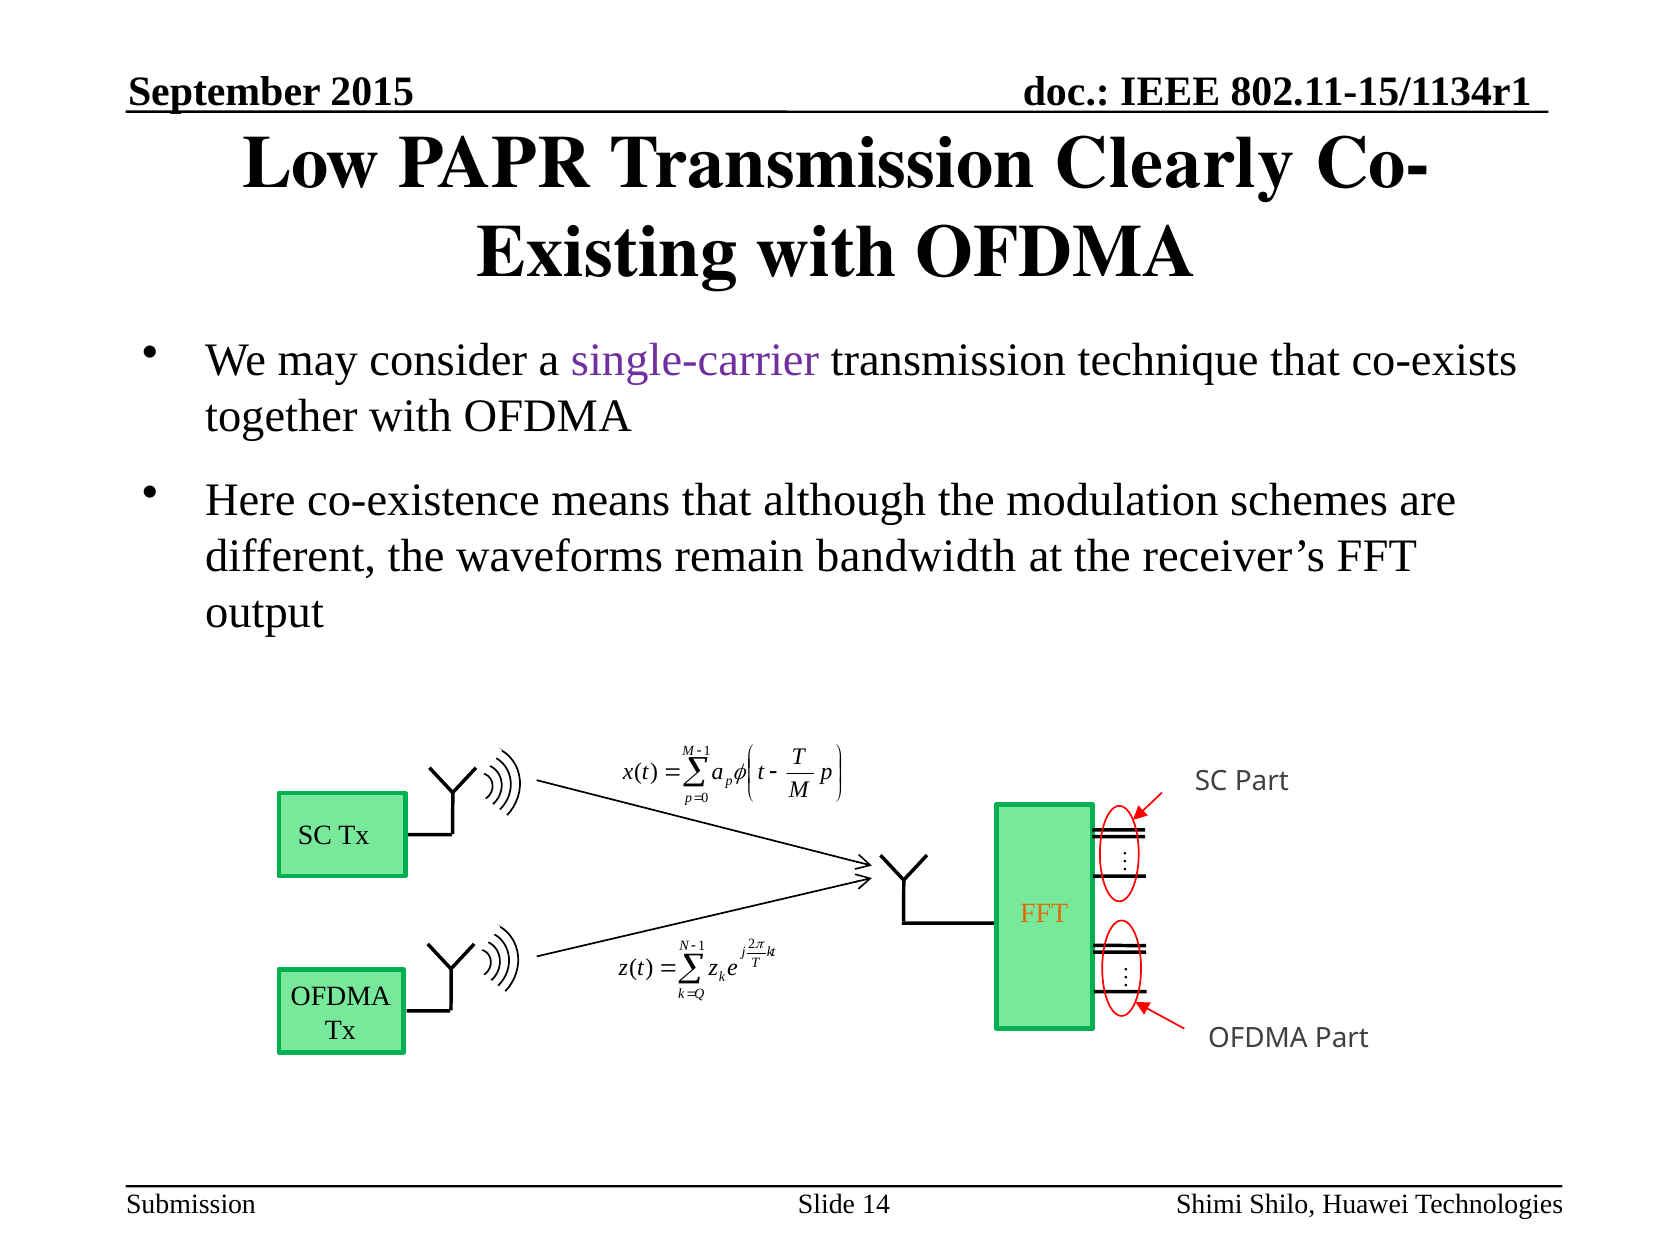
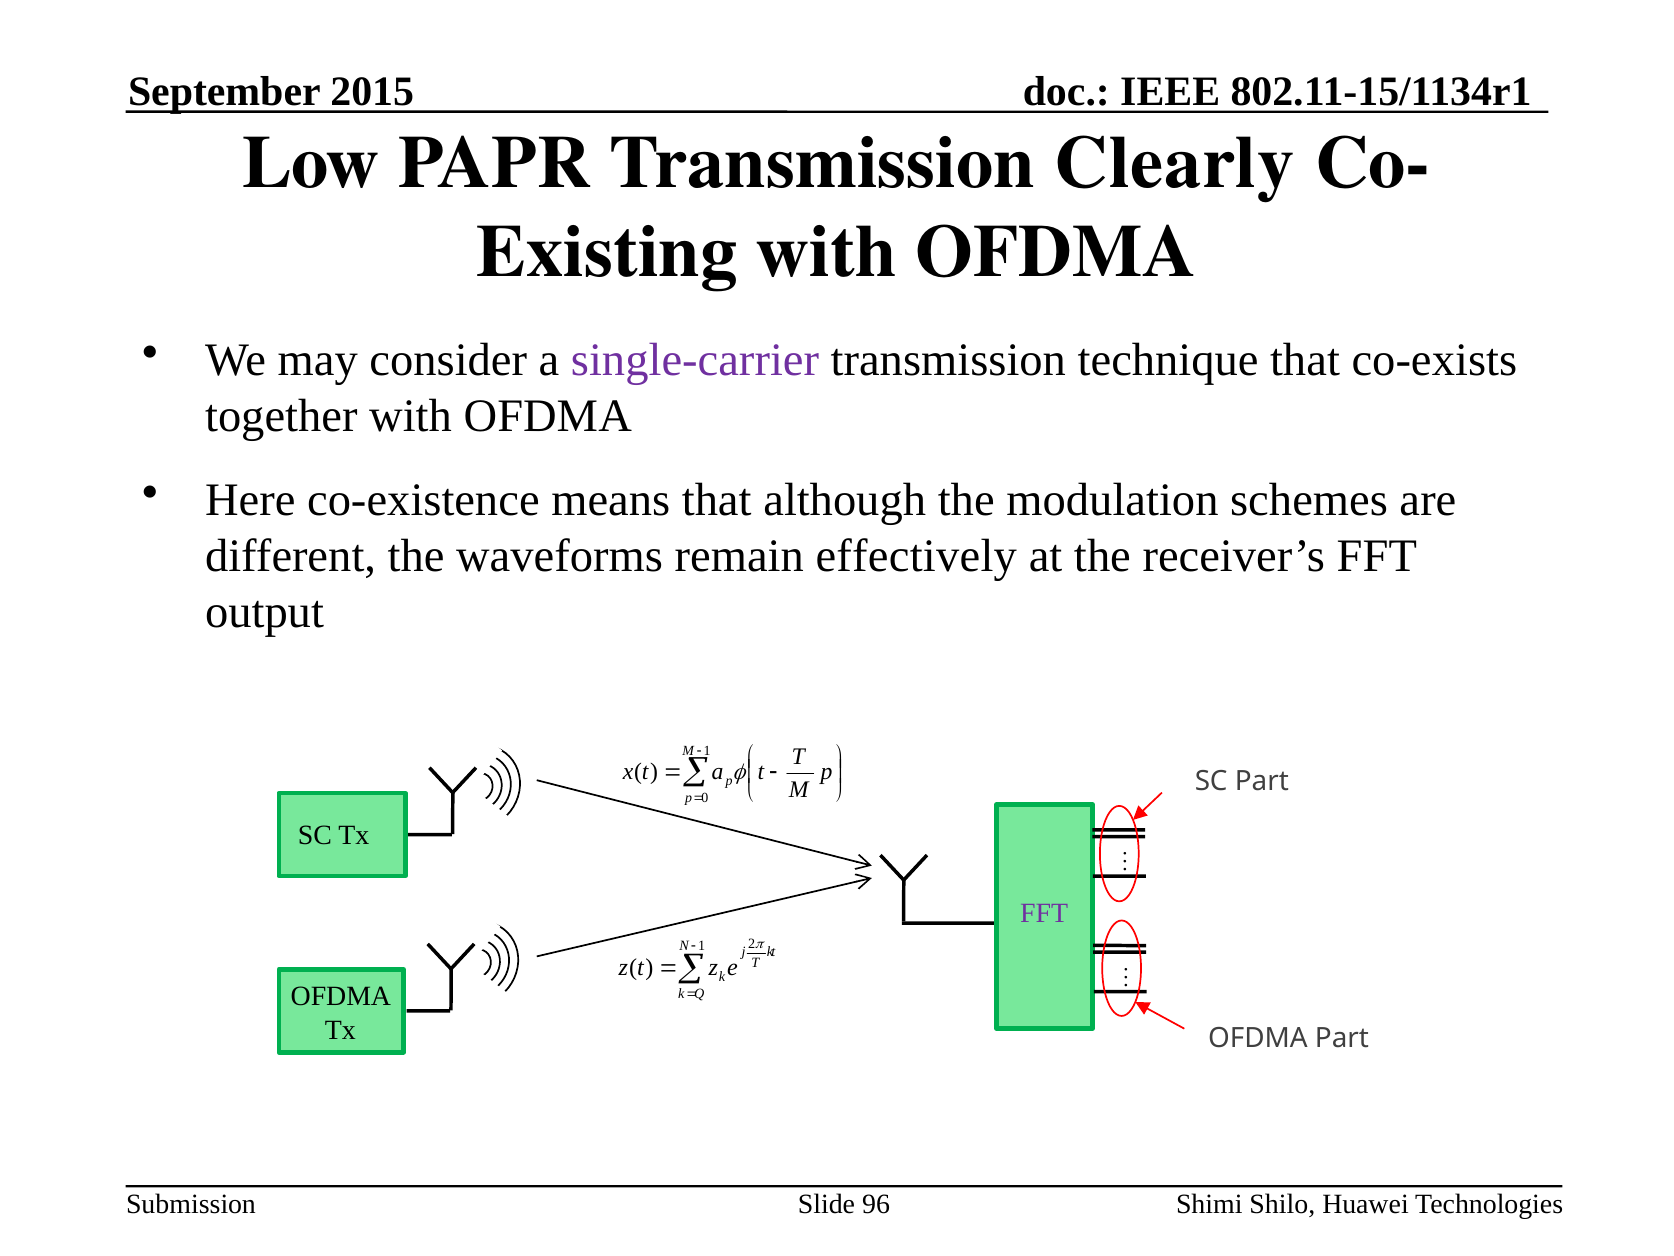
bandwidth: bandwidth -> effectively (916, 556)
FFT colour: orange -> purple (1044, 913)
14: 14 -> 96 (876, 1204)
